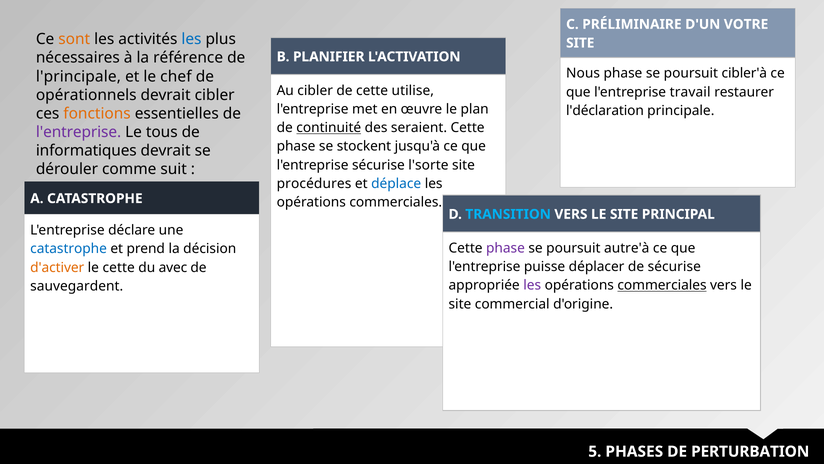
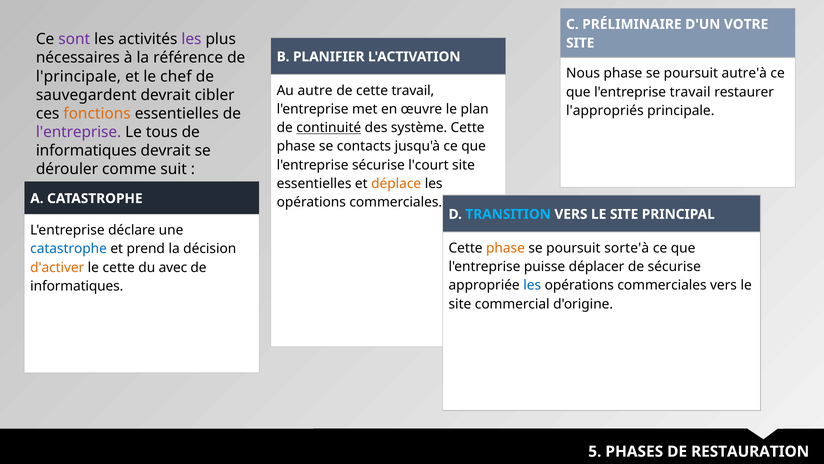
sont colour: orange -> purple (74, 39)
les colour: blue -> purple (191, 39)
cibler'à: cibler'à -> autre'à (744, 73)
Au cibler: cibler -> autre (315, 90)
cette utilise: utilise -> travail (413, 90)
opérationnels: opérationnels -> sauvegardent (86, 95)
l'déclaration: l'déclaration -> l'appropriés (605, 111)
seraient: seraient -> système (419, 128)
stockent: stockent -> contacts (364, 146)
l'sorte: l'sorte -> l'court (428, 165)
procédures: procédures -> essentielles (314, 184)
déplace colour: blue -> orange (396, 184)
phase colour: purple -> orange (505, 248)
autre'à: autre'à -> sorte'à (627, 248)
les colour: purple -> blue (532, 285)
commerciales underline: present -> none (662, 285)
sauvegardent: sauvegardent -> informatiques (77, 286)
PERTURBATION: PERTURBATION -> RESTAURATION (750, 451)
